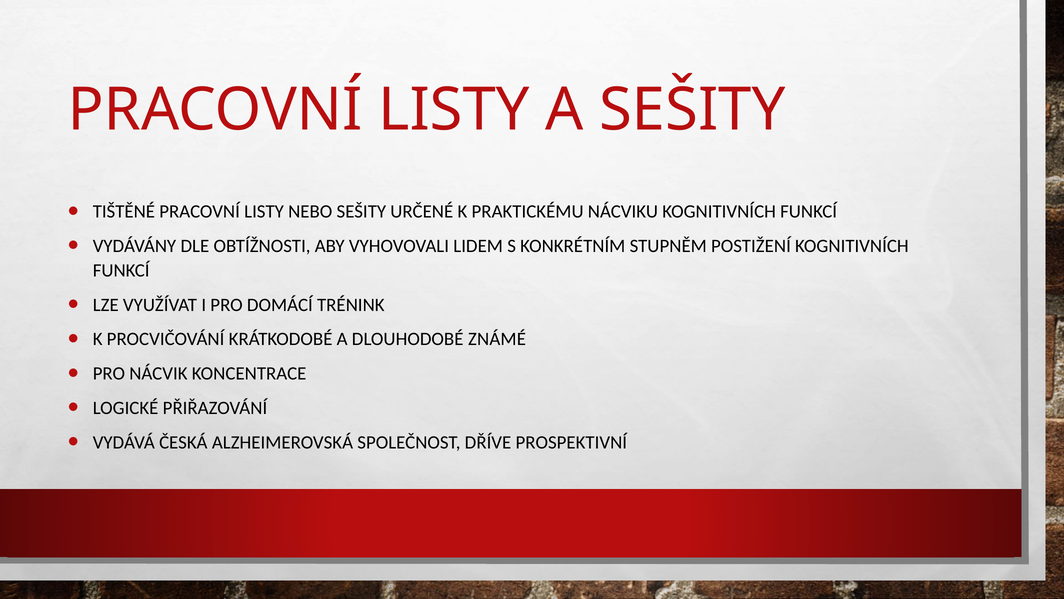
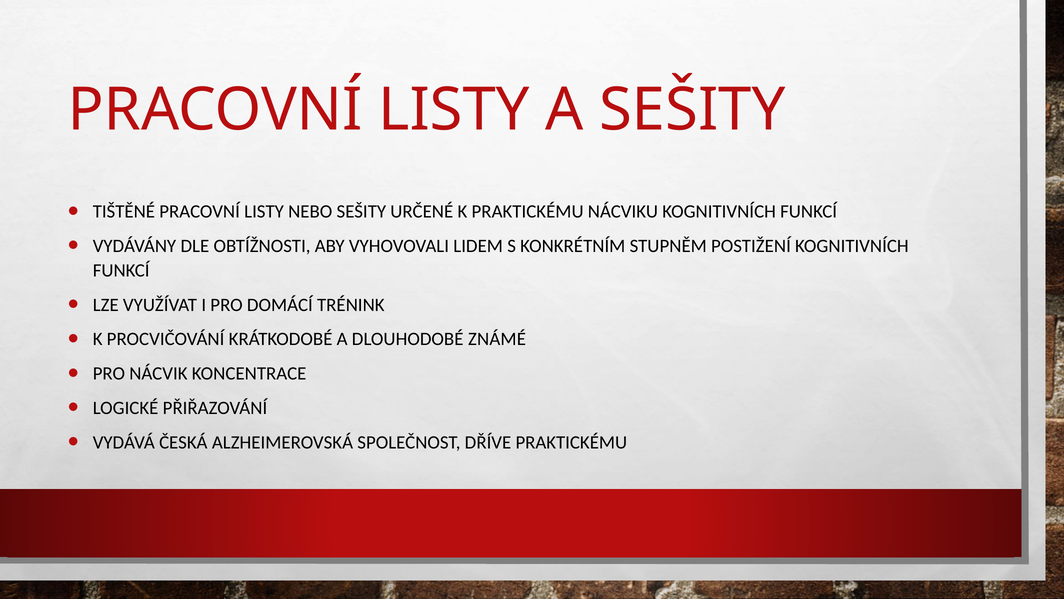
DŘÍVE PROSPEKTIVNÍ: PROSPEKTIVNÍ -> PRAKTICKÉMU (571, 442)
